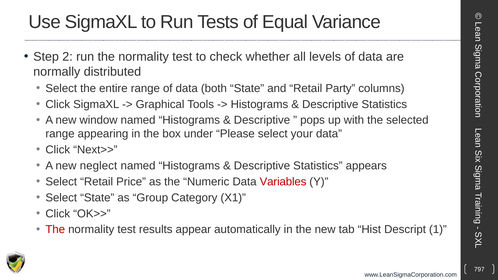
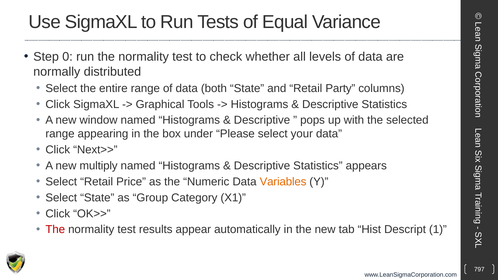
2: 2 -> 0 (68, 57)
neglect: neglect -> multiply (99, 166)
Variables colour: red -> orange (283, 182)
